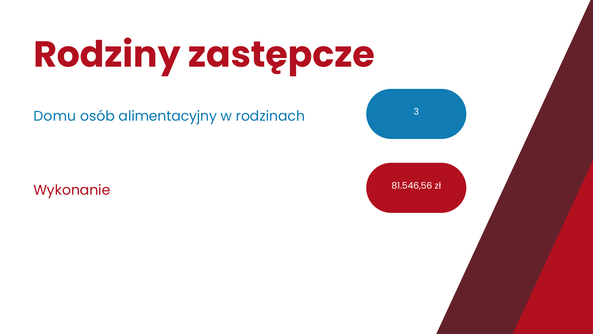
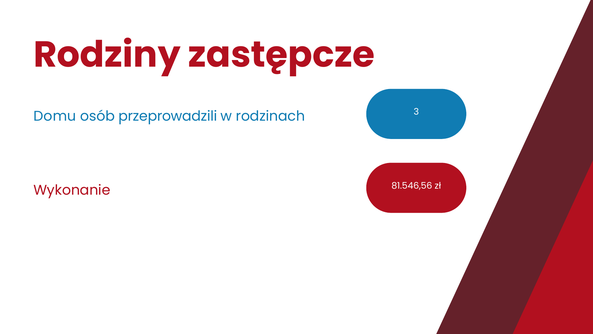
alimentacyjny: alimentacyjny -> przeprowadzili (168, 116)
